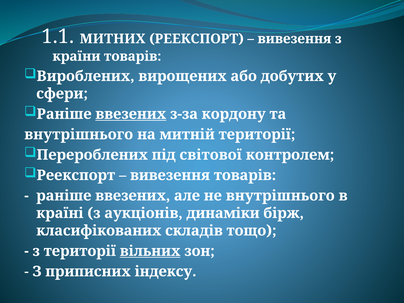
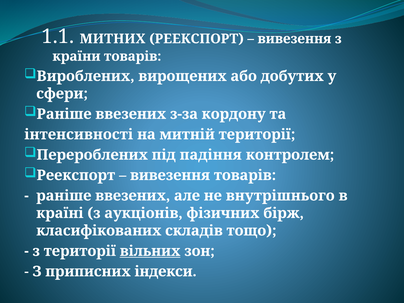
ввезених underline: present -> none (131, 114)
внутрішнього: внутрішнього -> інтенсивності (79, 134)
світової: світової -> падіння (211, 155)
динаміки: динаміки -> фізичних (223, 213)
індексу: індексу -> індекси (166, 271)
